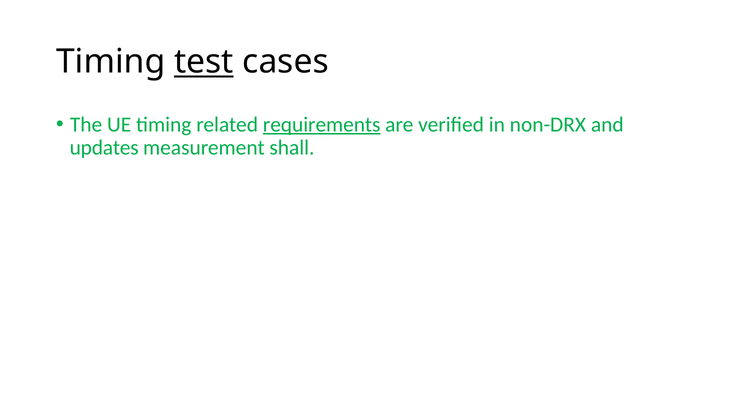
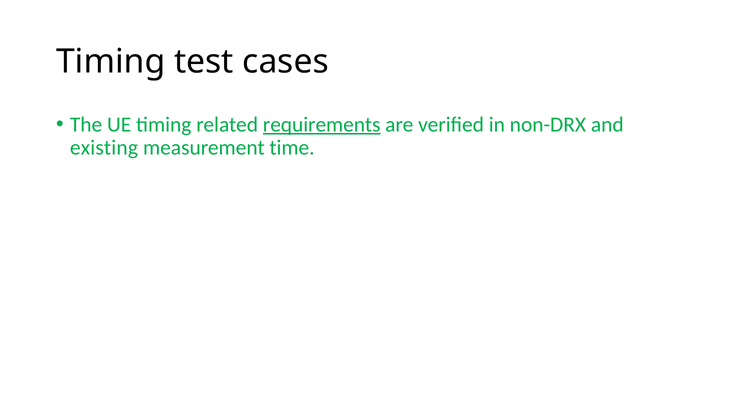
test underline: present -> none (204, 62)
updates: updates -> existing (104, 148)
shall: shall -> time (292, 148)
